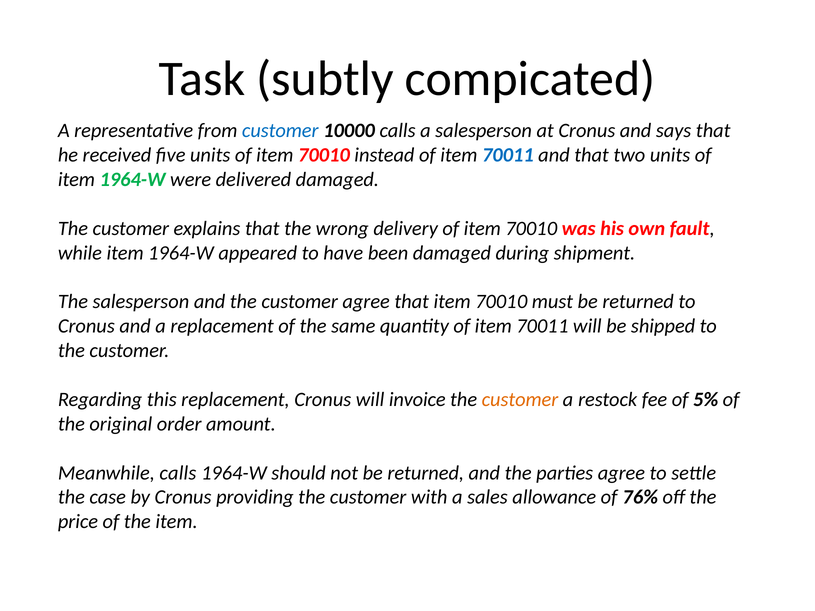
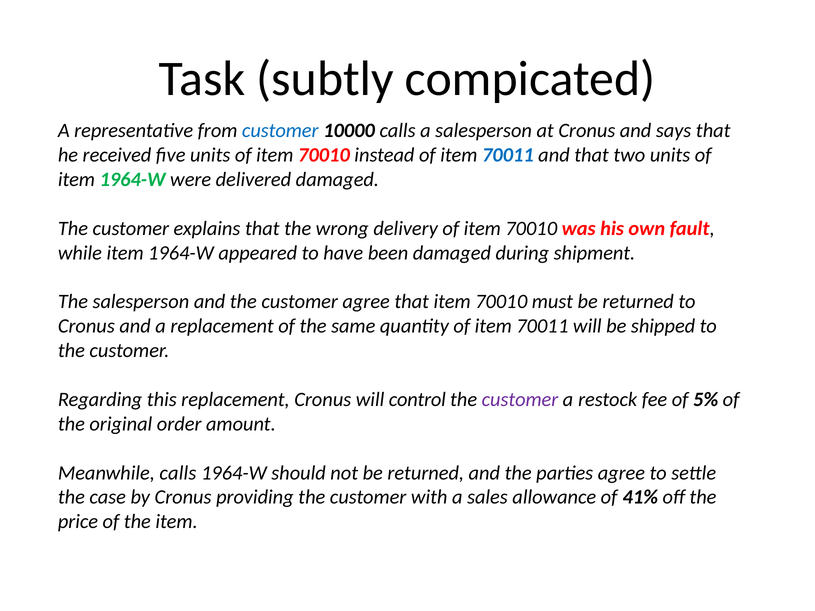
invoice: invoice -> control (417, 400)
customer colour: orange -> purple (520, 400)
76%: 76% -> 41% (640, 497)
